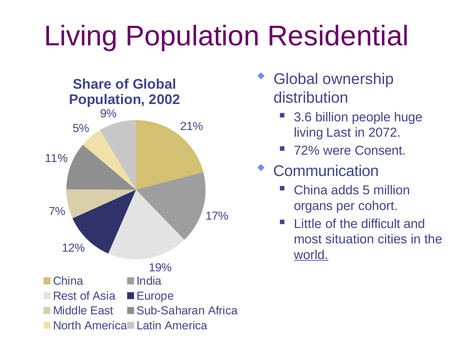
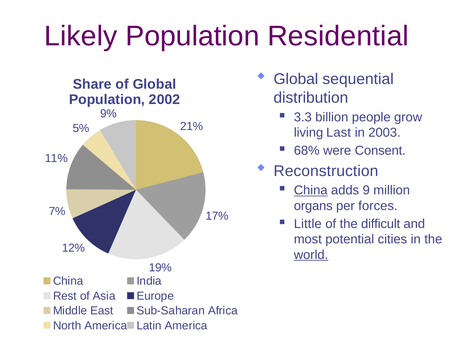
Living: Living -> Likely (81, 36)
ownership: ownership -> sequential (358, 79)
3.6: 3.6 -> 3.3 (303, 117)
huge: huge -> grow (408, 117)
2072: 2072 -> 2003 (385, 133)
72%: 72% -> 68% (307, 151)
Communication: Communication -> Reconstruction (326, 171)
China underline: none -> present (311, 190)
5: 5 -> 9 (366, 190)
cohort: cohort -> forces (378, 206)
situation: situation -> potential (350, 239)
